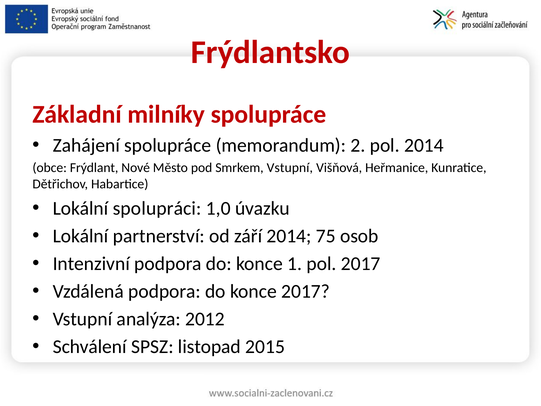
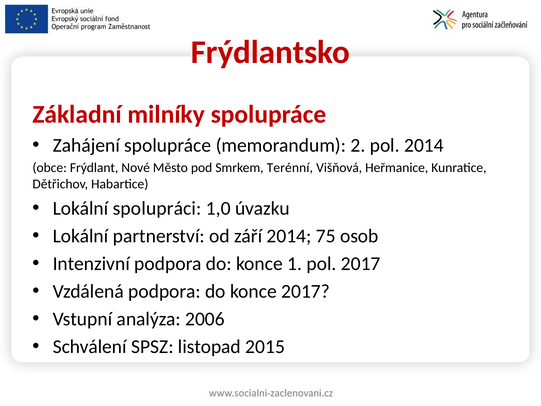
Smrkem Vstupní: Vstupní -> Terénní (290, 168)
2012: 2012 -> 2006 (205, 319)
